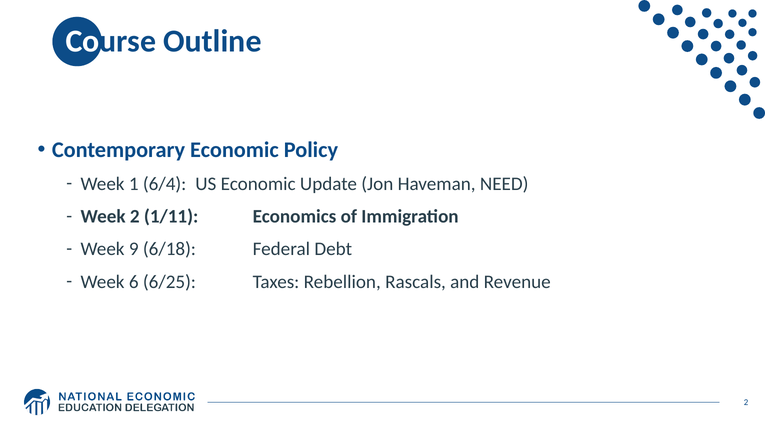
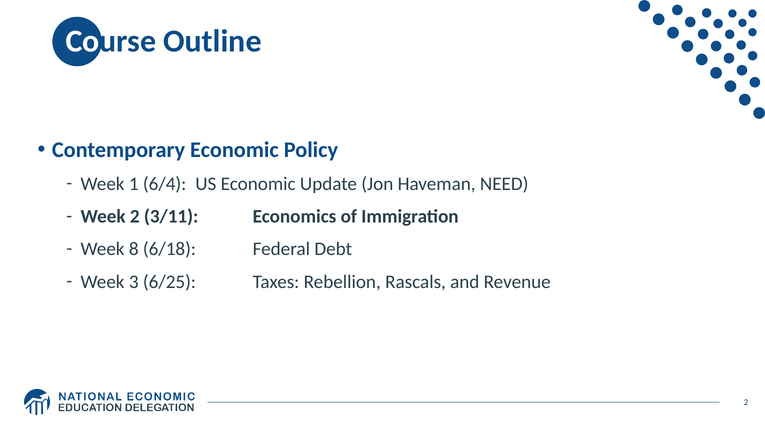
1/11: 1/11 -> 3/11 (171, 217)
9: 9 -> 8 (134, 249)
6: 6 -> 3 (134, 282)
